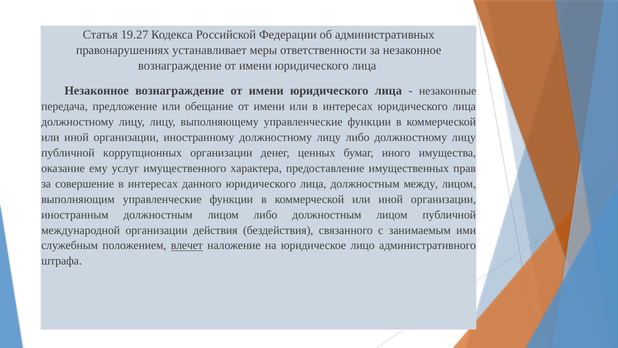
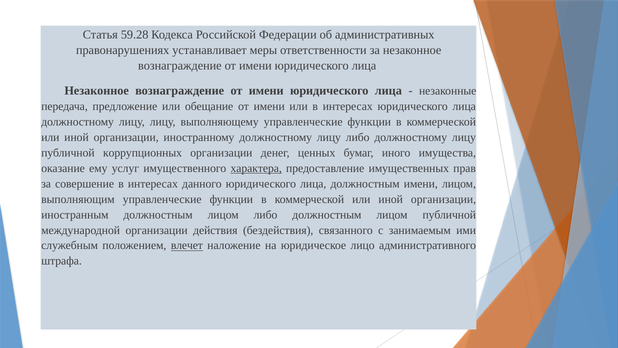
19.27: 19.27 -> 59.28 (135, 35)
характера underline: none -> present (256, 168)
должностным между: между -> имени (421, 184)
